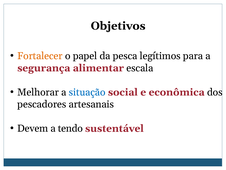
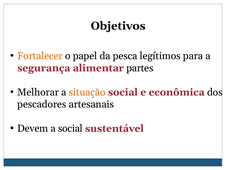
escala: escala -> partes (140, 68)
situação colour: blue -> orange (87, 92)
a tendo: tendo -> social (70, 128)
